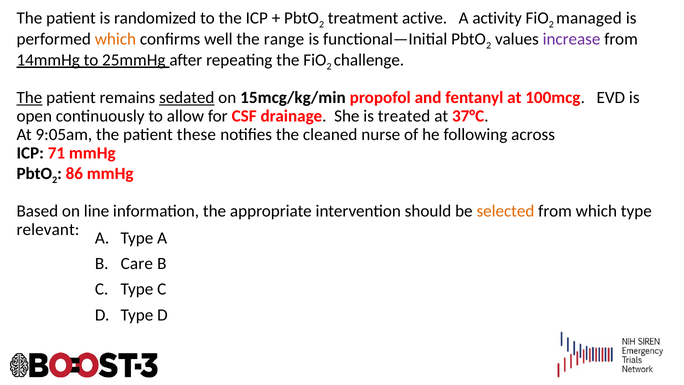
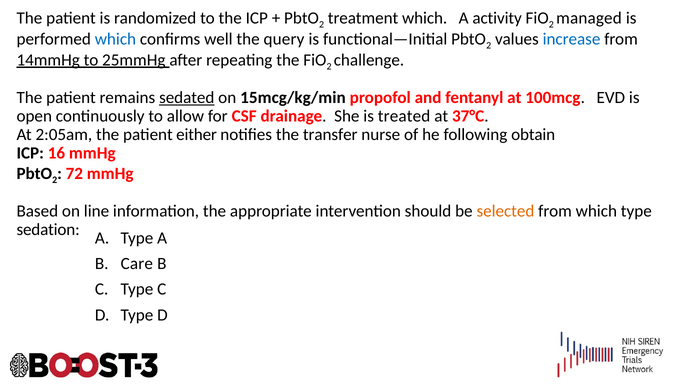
treatment active: active -> which (425, 18)
which colour: orange -> blue (115, 39)
range: range -> query (284, 39)
increase colour: purple -> blue (572, 39)
The underline: present -> none (29, 97)
9:05am: 9:05am -> 2:05am (64, 134)
these: these -> either (197, 134)
cleaned: cleaned -> transfer (330, 134)
across: across -> obtain (533, 134)
71: 71 -> 16 (56, 153)
86: 86 -> 72 (74, 173)
relevant: relevant -> sedation (48, 229)
